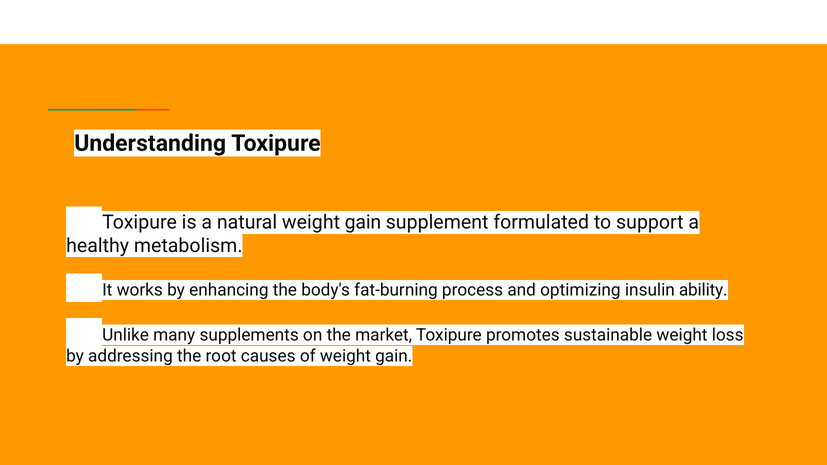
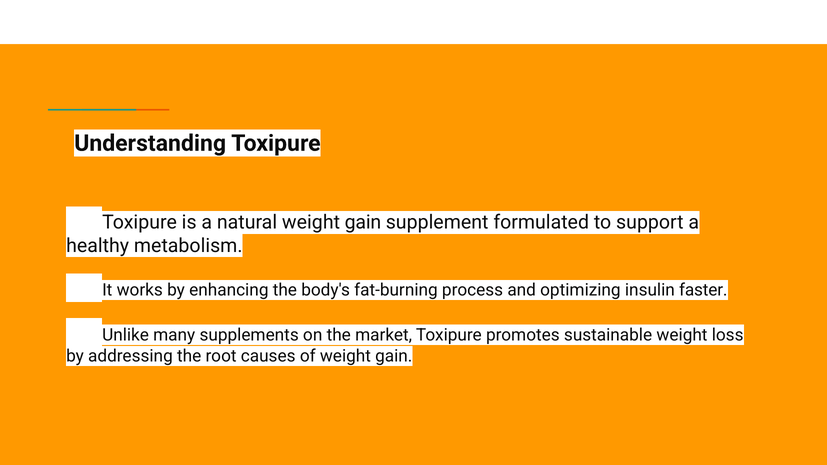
ability: ability -> faster (703, 290)
